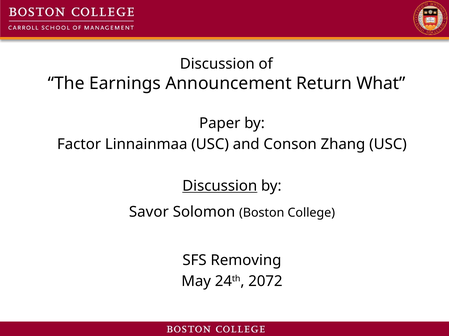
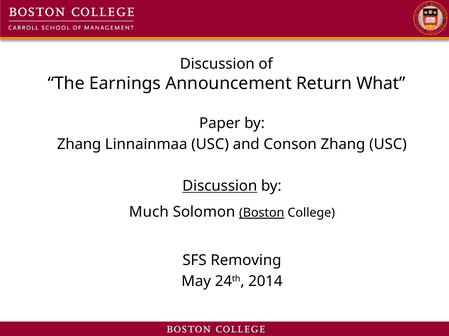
Factor: Factor -> Zhang (79, 144)
Savor: Savor -> Much (149, 212)
Boston underline: none -> present (262, 213)
2072: 2072 -> 2014 (265, 282)
